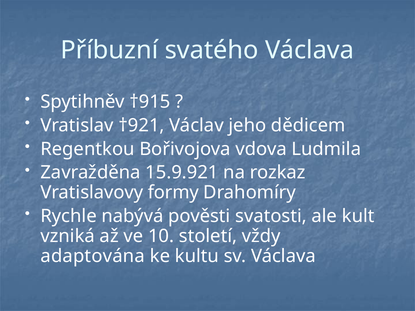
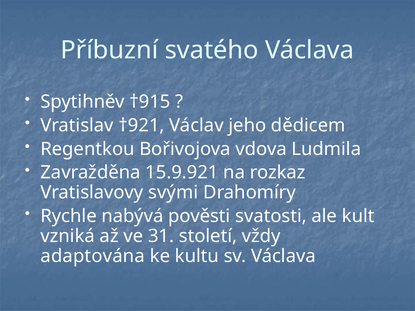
formy: formy -> svými (173, 193)
10: 10 -> 31 (161, 236)
